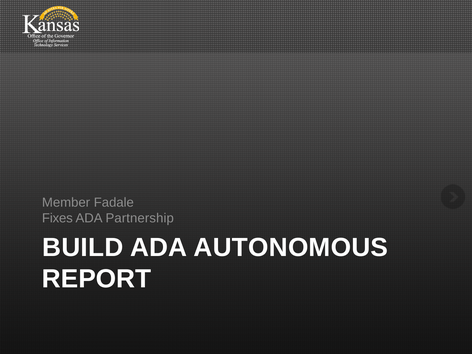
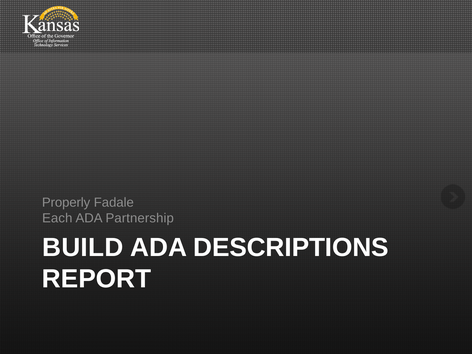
Member: Member -> Properly (66, 202)
Fixes: Fixes -> Each (57, 218)
AUTONOMOUS: AUTONOMOUS -> DESCRIPTIONS (291, 247)
